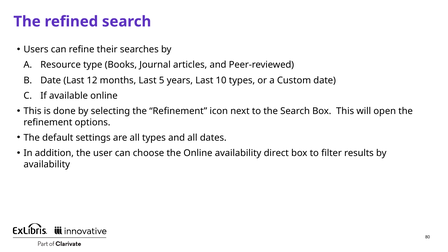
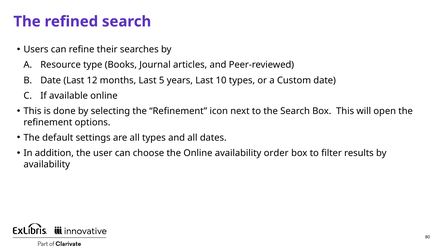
direct: direct -> order (276, 153)
